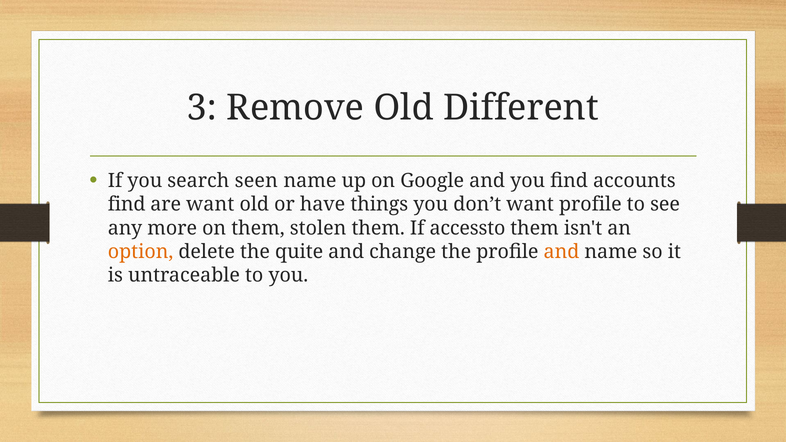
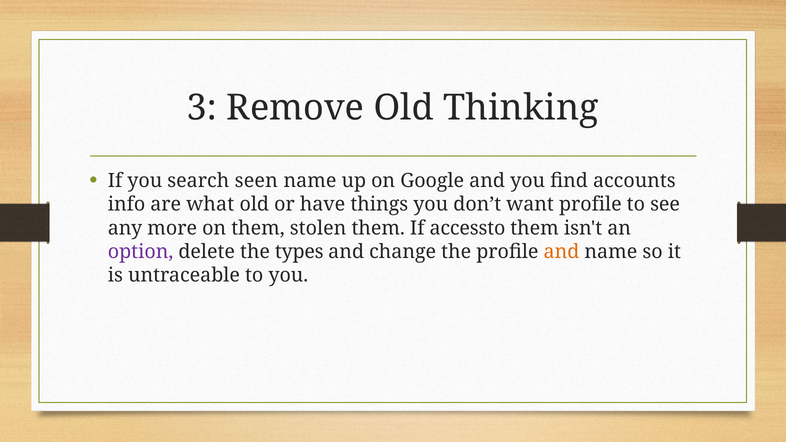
Different: Different -> Thinking (521, 108)
find: find -> info (127, 205)
are want: want -> what (210, 205)
option colour: orange -> purple (141, 252)
quite: quite -> types (299, 252)
